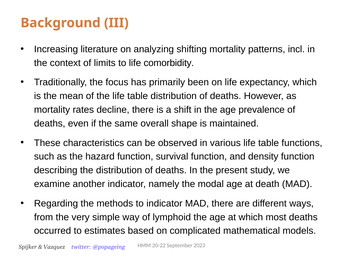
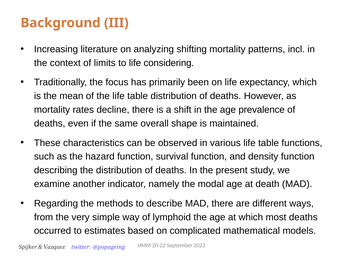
comorbidity: comorbidity -> considering (169, 63)
to indicator: indicator -> describe (164, 204)
